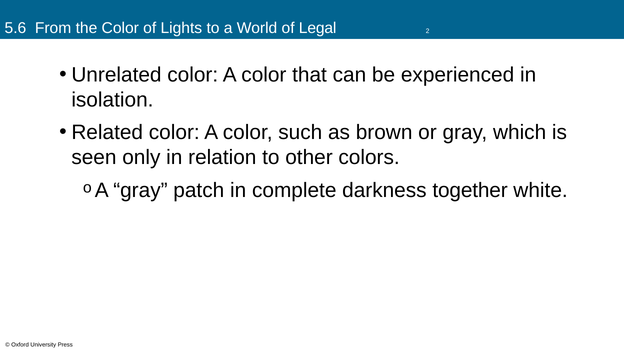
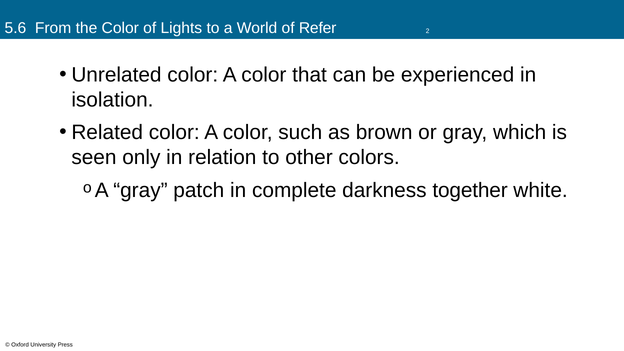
Legal: Legal -> Refer (318, 28)
